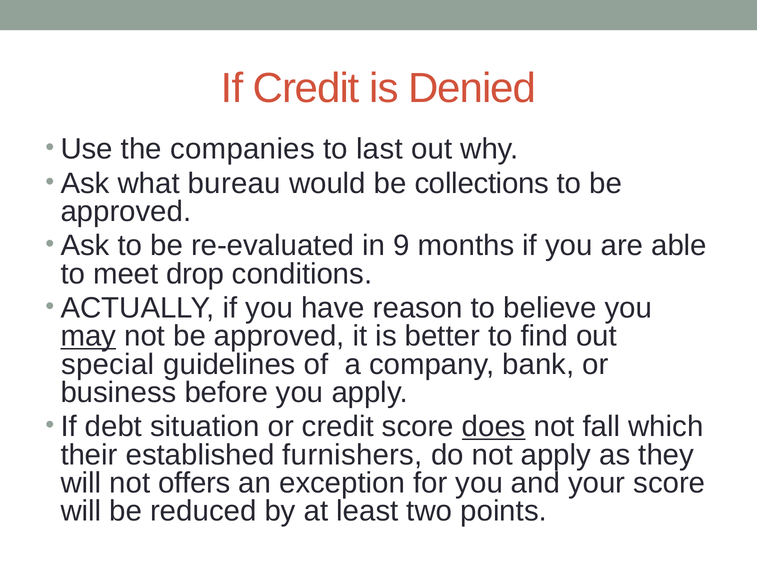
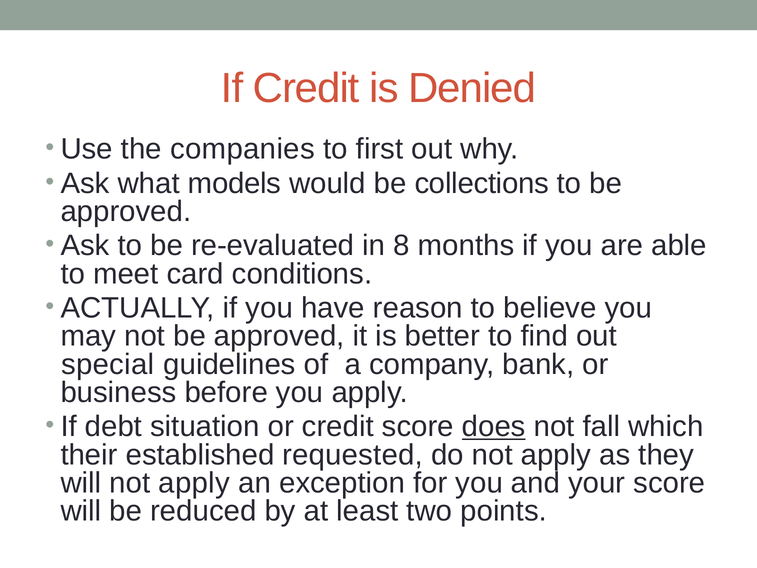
last: last -> first (380, 149)
bureau: bureau -> models (235, 183)
9: 9 -> 8 (402, 245)
drop: drop -> card (195, 274)
may underline: present -> none (88, 336)
furnishers: furnishers -> requested (353, 455)
will not offers: offers -> apply (194, 483)
